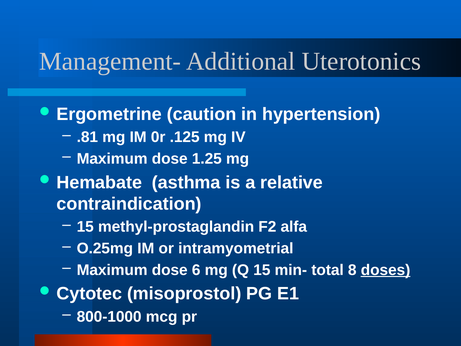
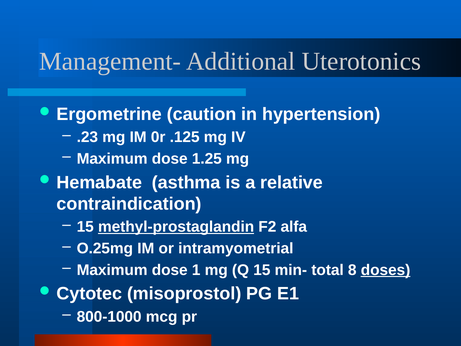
.81: .81 -> .23 (87, 137)
methyl-prostaglandin underline: none -> present (176, 227)
6: 6 -> 1 (196, 270)
